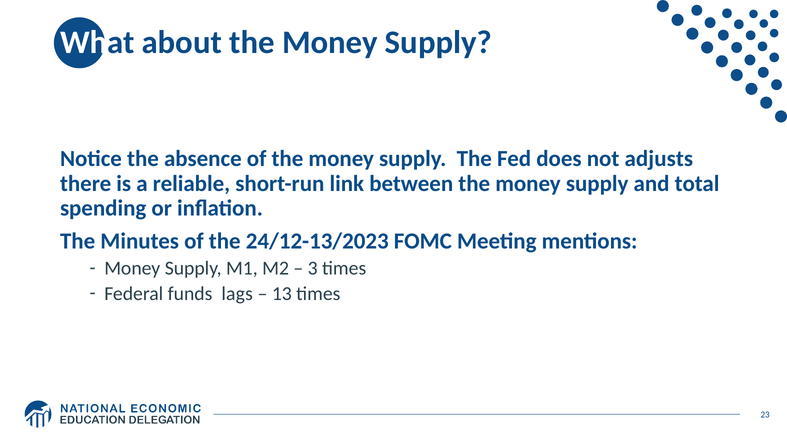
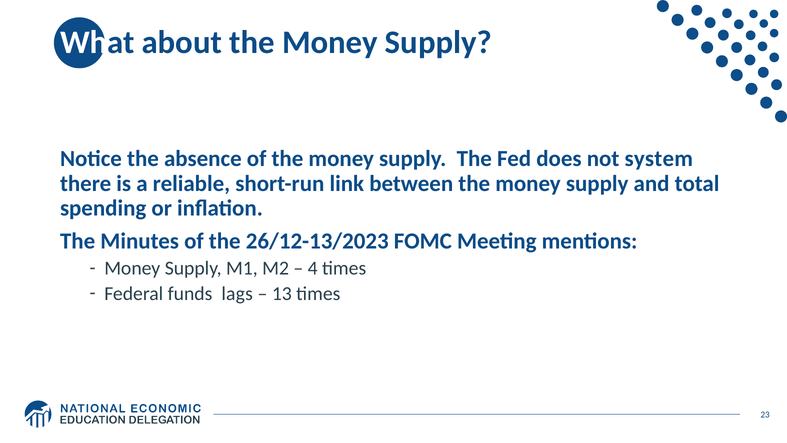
adjusts: adjusts -> system (659, 159)
24/12-13/2023: 24/12-13/2023 -> 26/12-13/2023 (317, 241)
3: 3 -> 4 (313, 268)
